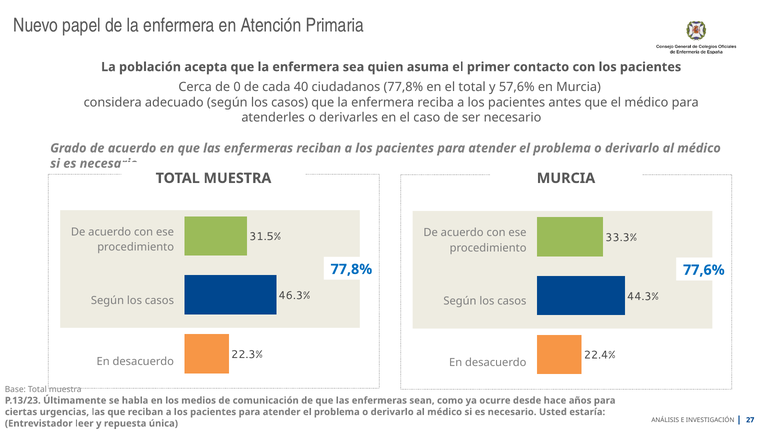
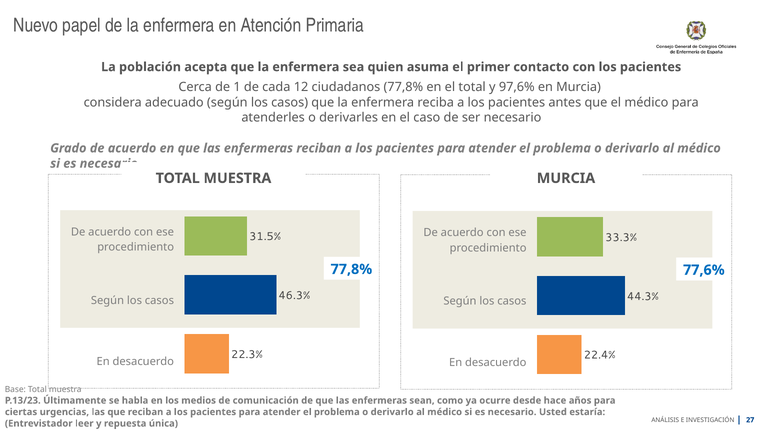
0: 0 -> 1 (237, 87)
40: 40 -> 12 (301, 87)
57,6%: 57,6% -> 97,6% (517, 87)
